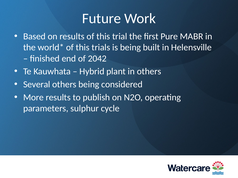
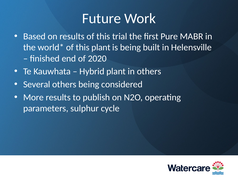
this trials: trials -> plant (101, 48)
2042: 2042 -> 2020 (97, 59)
